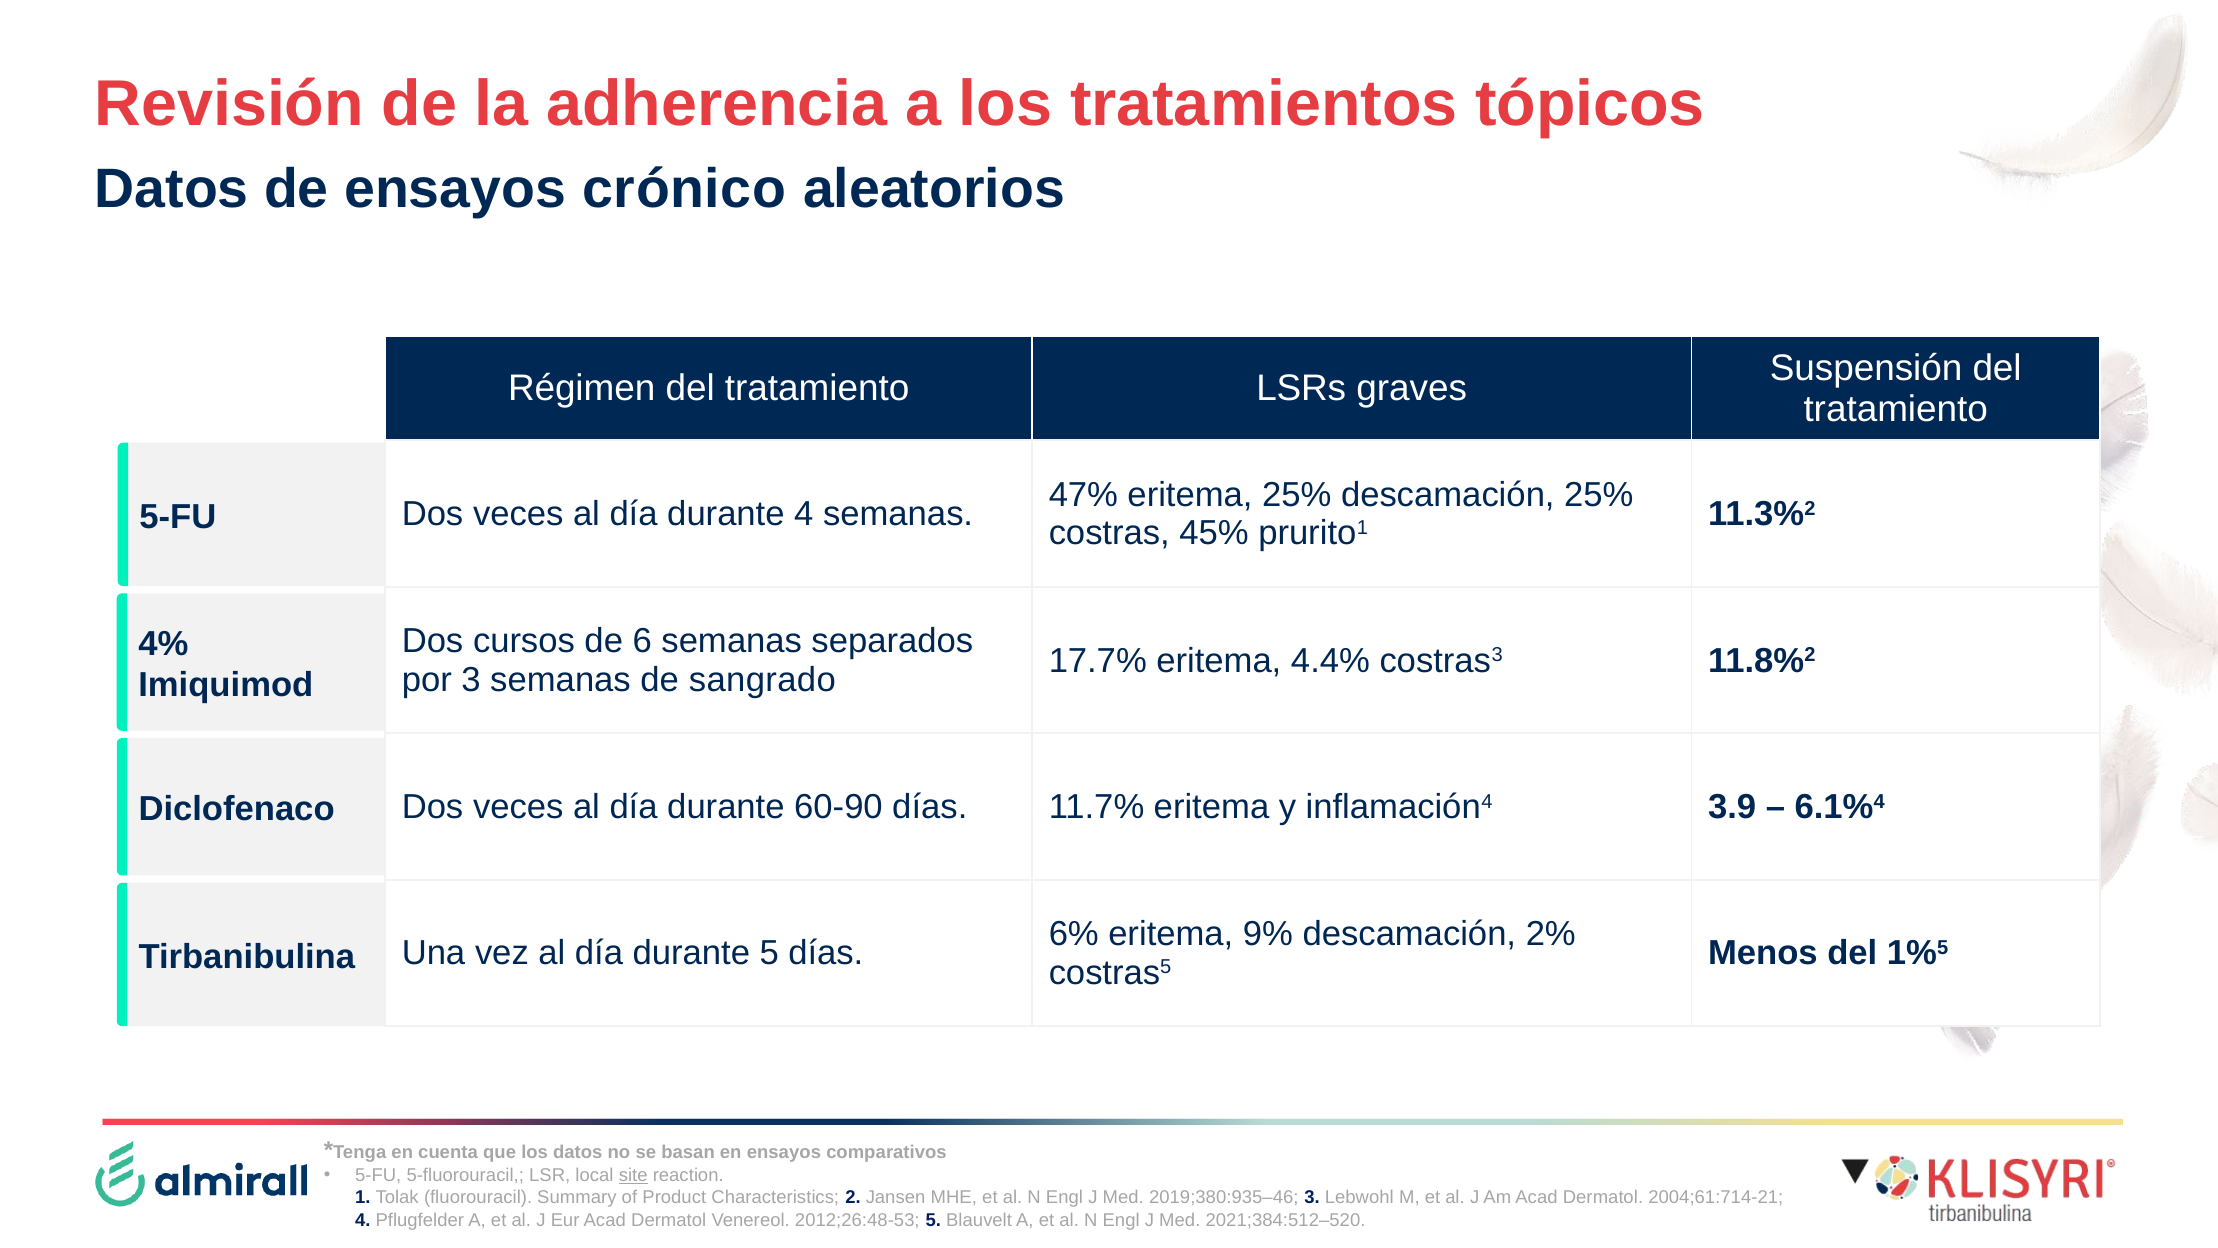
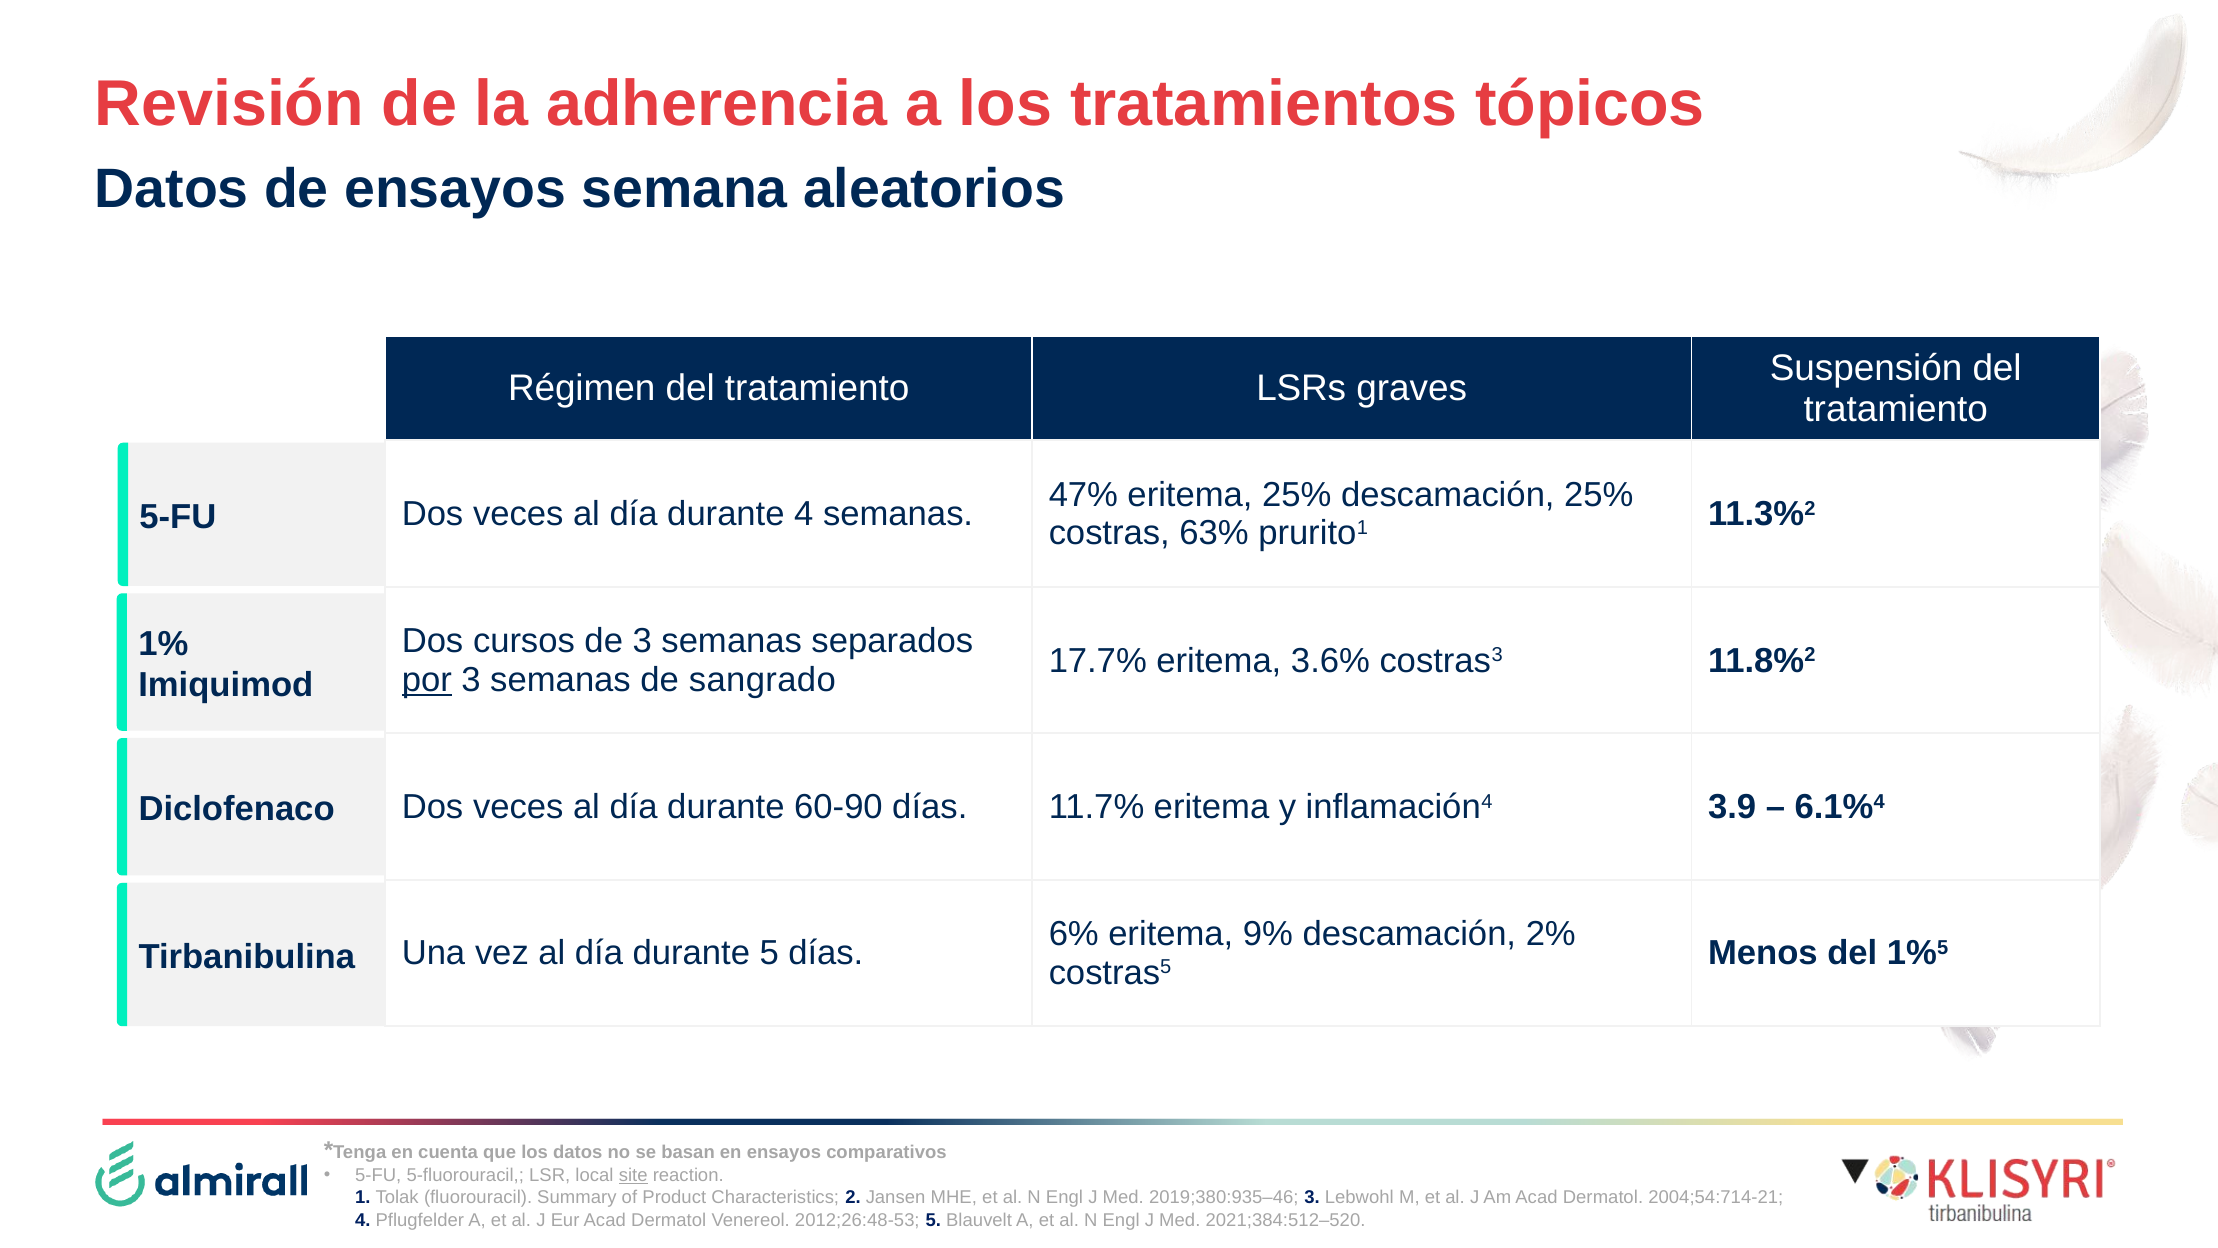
crónico: crónico -> semana (685, 189)
45%: 45% -> 63% (1214, 533)
de 6: 6 -> 3 (642, 641)
4%: 4% -> 1% (163, 643)
4.4%: 4.4% -> 3.6% (1330, 660)
por underline: none -> present (427, 680)
2004;61:714-21: 2004;61:714-21 -> 2004;54:714-21 (1716, 1198)
